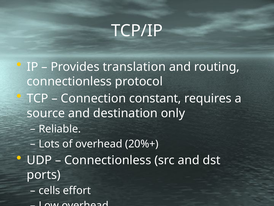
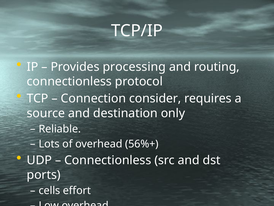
translation: translation -> processing (134, 67)
constant: constant -> consider (155, 98)
20%+: 20%+ -> 56%+ (142, 144)
